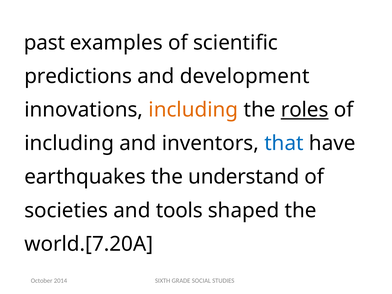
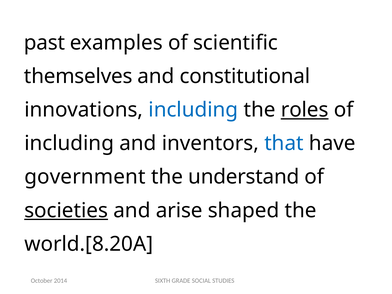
predictions: predictions -> themselves (78, 76)
development: development -> constitutional (245, 76)
including colour: orange -> blue (193, 110)
earthquakes: earthquakes -> government (85, 177)
societies underline: none -> present (66, 210)
tools: tools -> arise (179, 210)
world.[7.20A: world.[7.20A -> world.[8.20A (89, 244)
